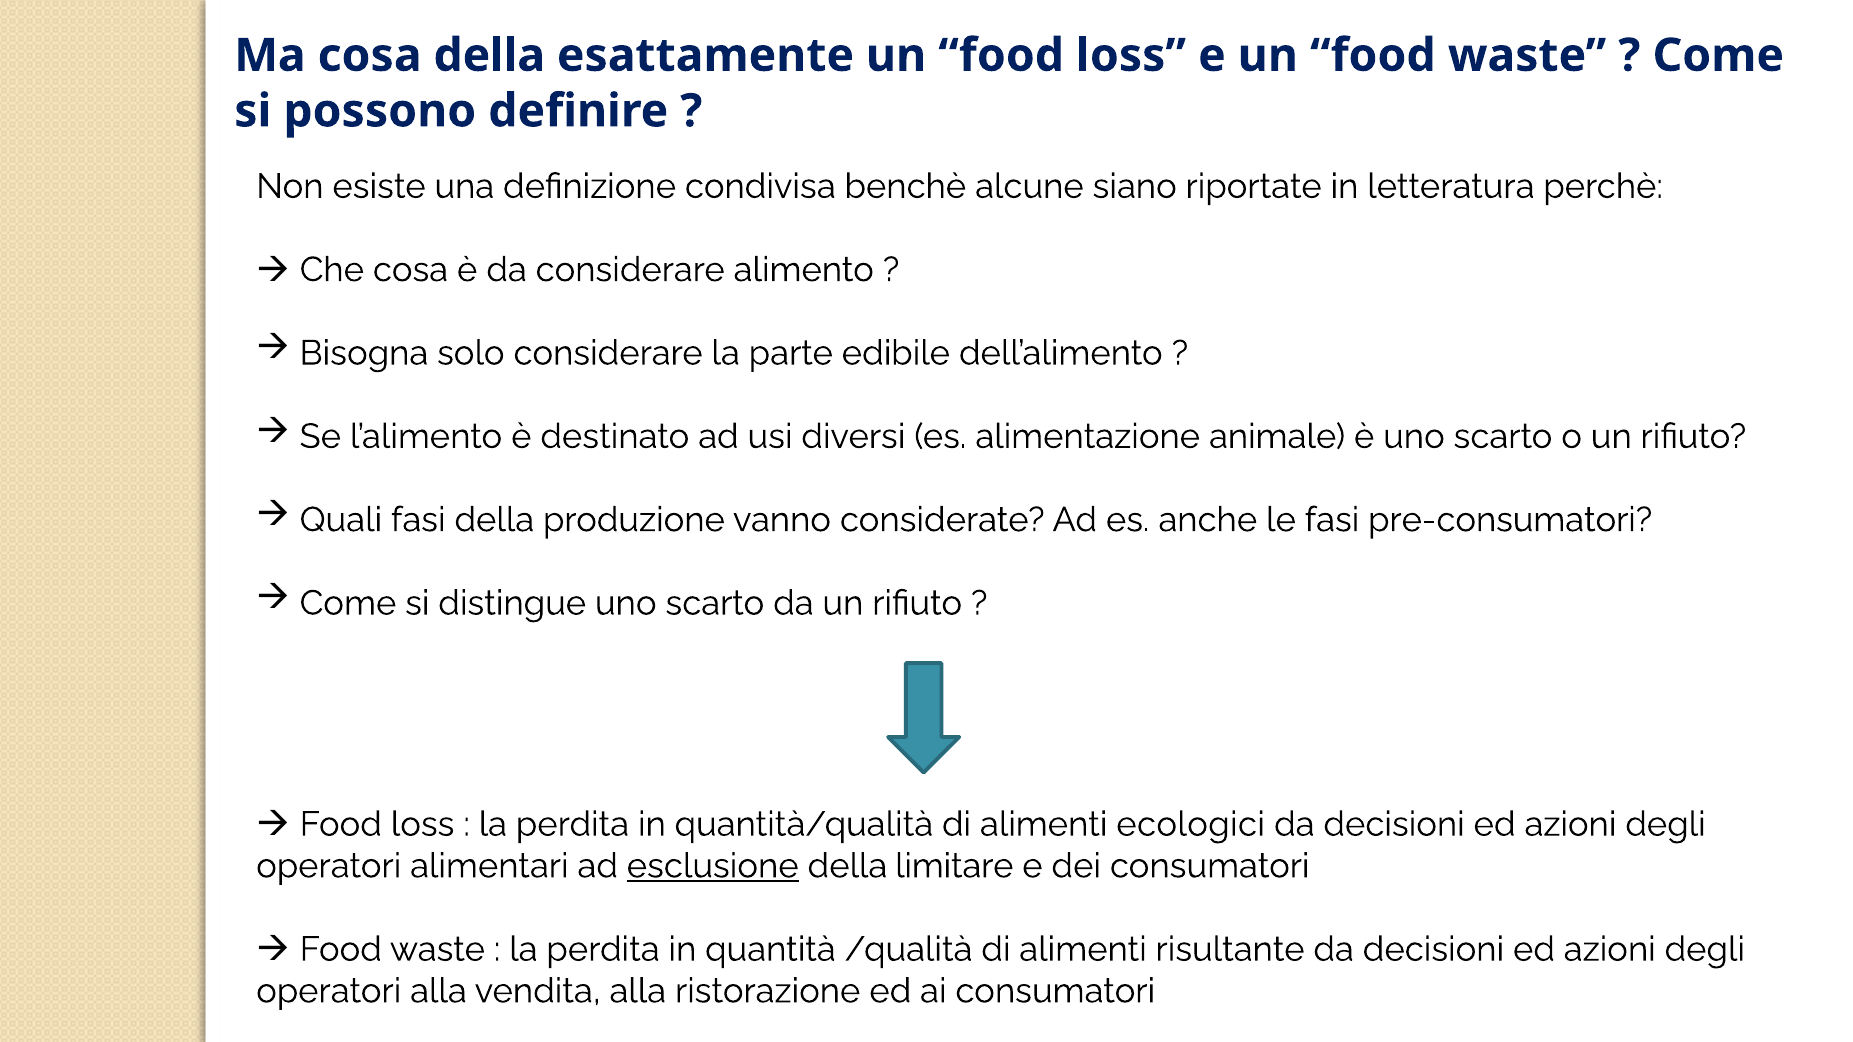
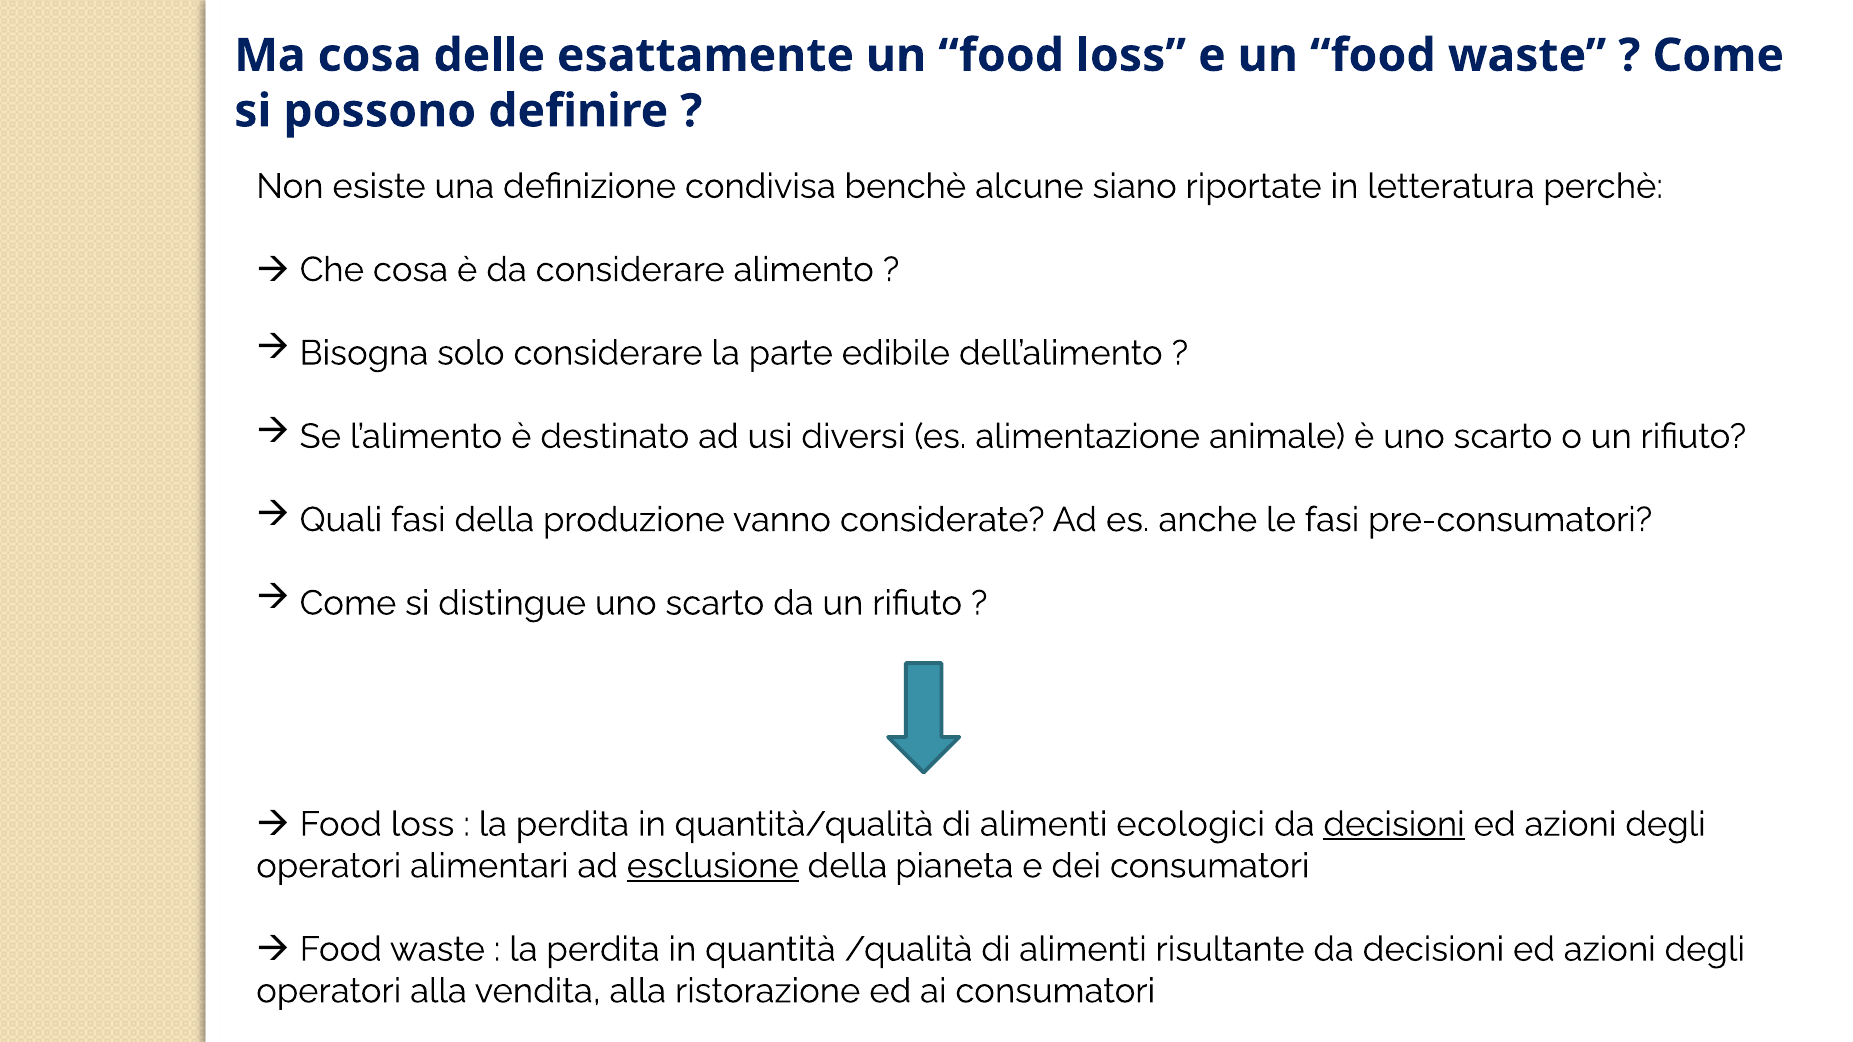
cosa della: della -> delle (489, 56)
decisioni underline: none -> present (1394, 824)
limitare: limitare -> pianeta (954, 866)
